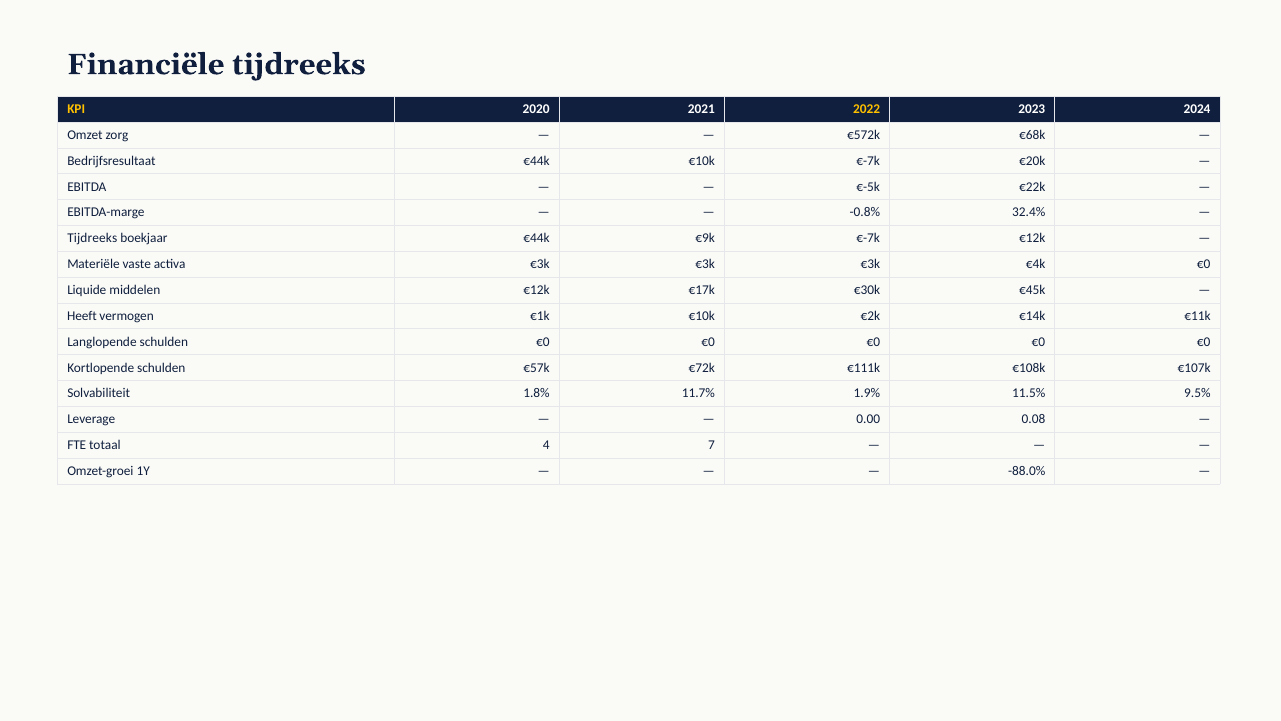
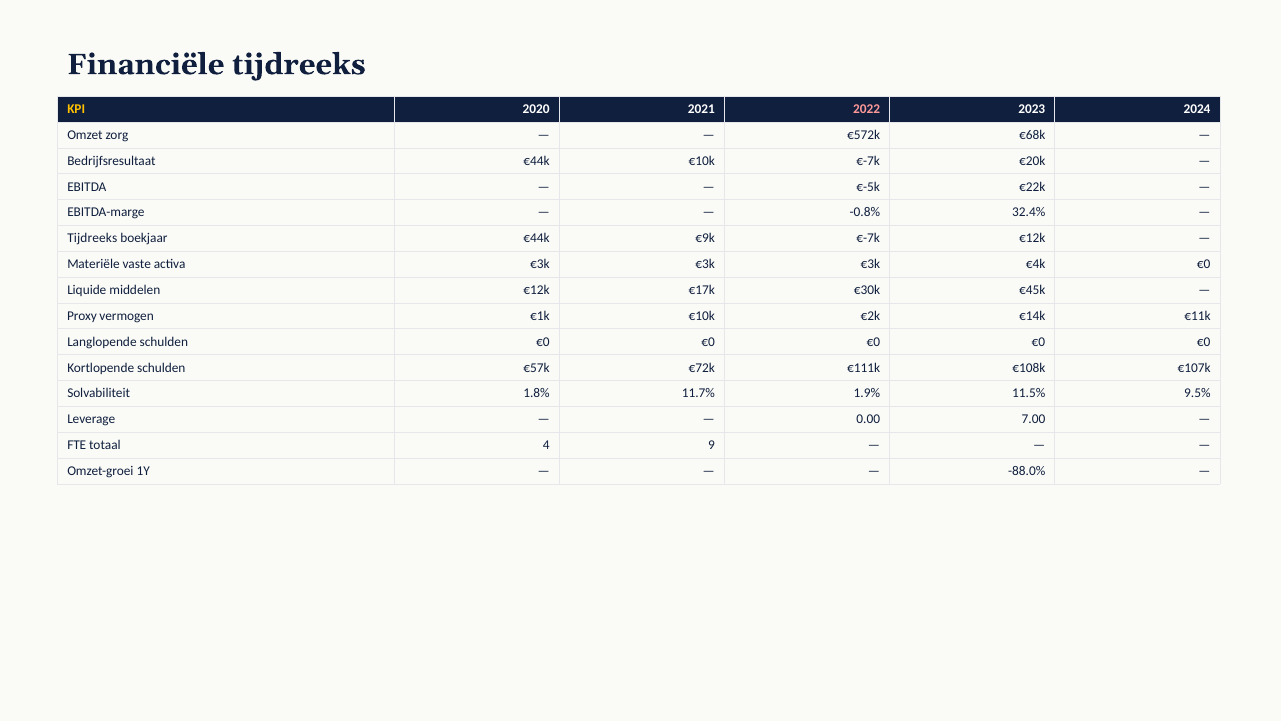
2022 colour: yellow -> pink (867, 109)
Heeft: Heeft -> Proxy (82, 316)
0.08: 0.08 -> 7.00 (1033, 419)
7: 7 -> 9 (711, 445)
